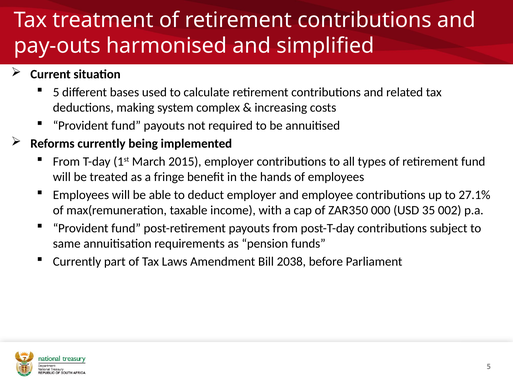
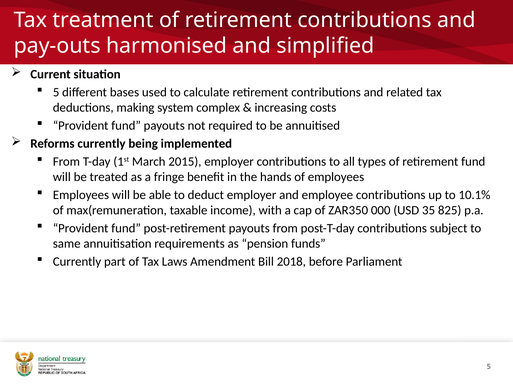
27.1%: 27.1% -> 10.1% (474, 195)
002: 002 -> 825 (450, 210)
2038: 2038 -> 2018 (291, 261)
